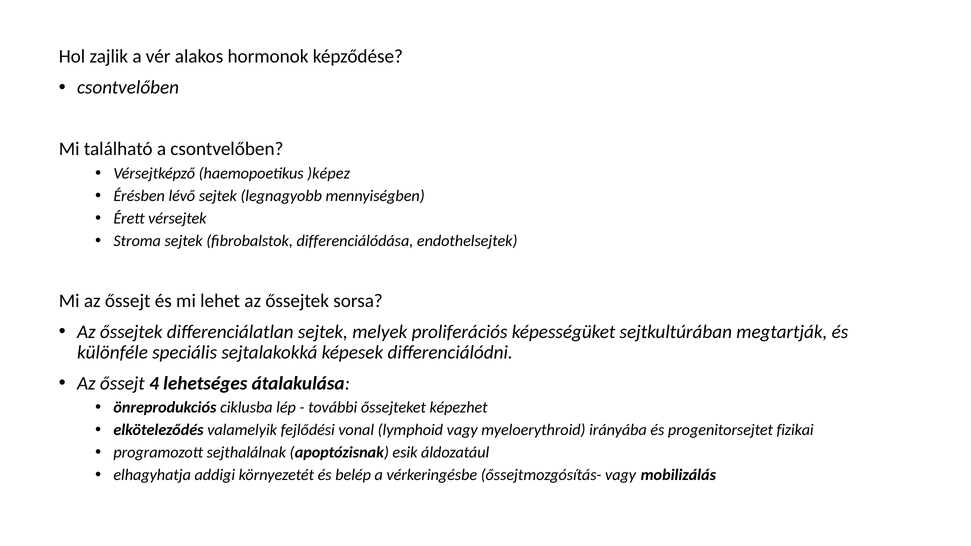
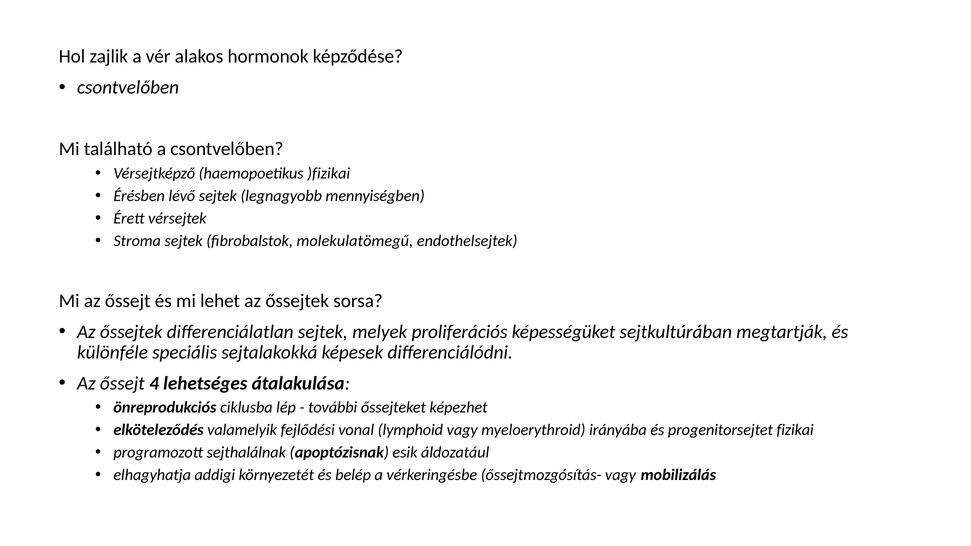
)képez: )képez -> )fizikai (329, 173)
differenciálódása: differenciálódása -> molekulatömegű (355, 241)
